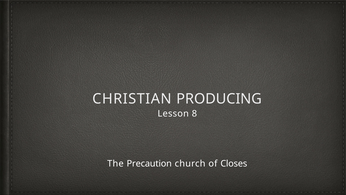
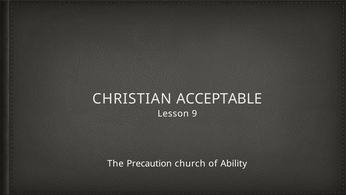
PRODUCING: PRODUCING -> ACCEPTABLE (219, 99)
8: 8 -> 9 (194, 113)
Closes: Closes -> Ability (234, 163)
